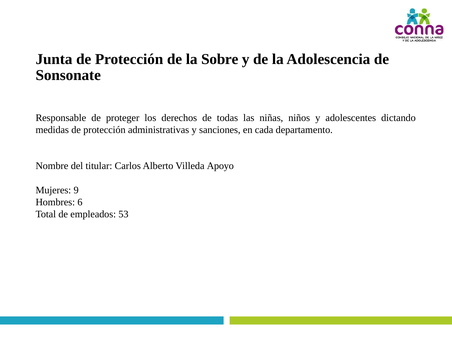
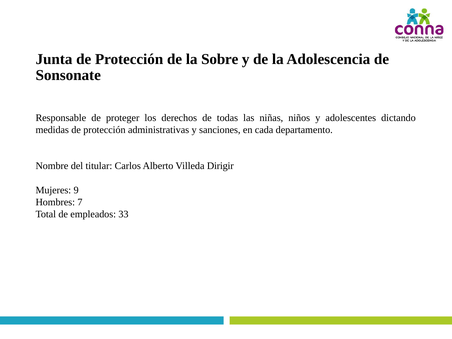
Apoyo: Apoyo -> Dirigir (220, 166)
6: 6 -> 7 (80, 202)
53: 53 -> 33 (123, 214)
